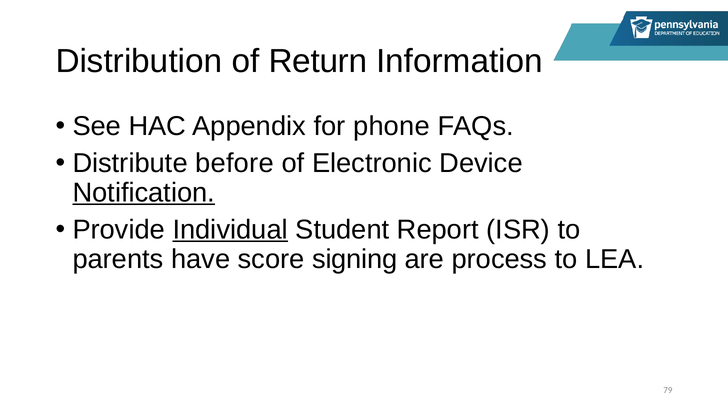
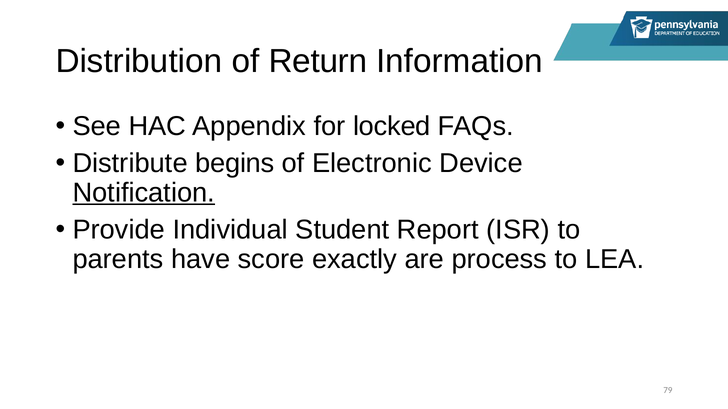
phone: phone -> locked (392, 126)
before: before -> begins (235, 163)
Individual underline: present -> none (230, 230)
signing: signing -> exactly (355, 259)
